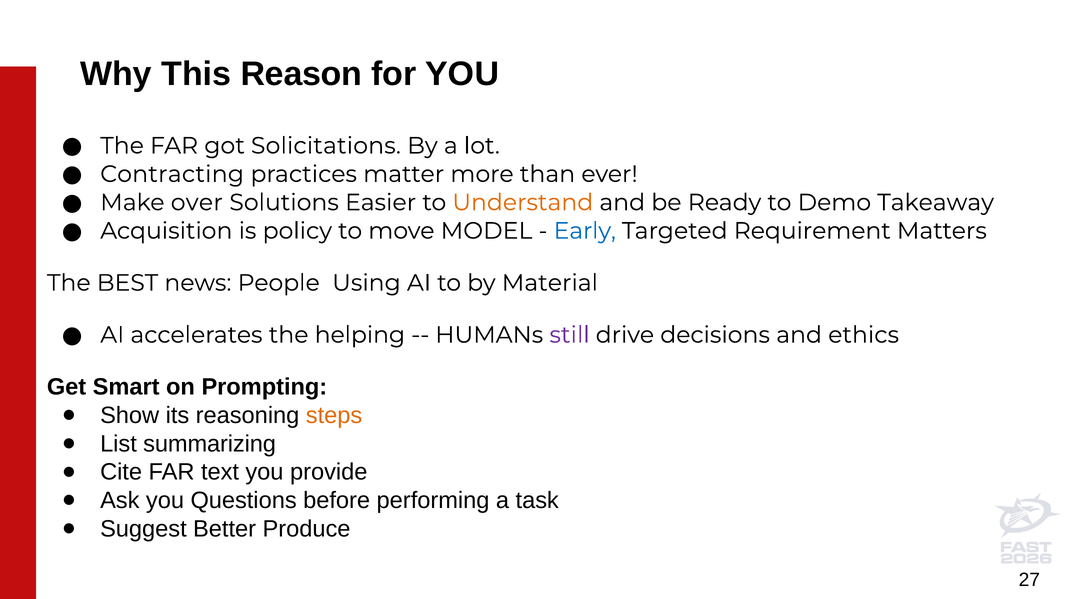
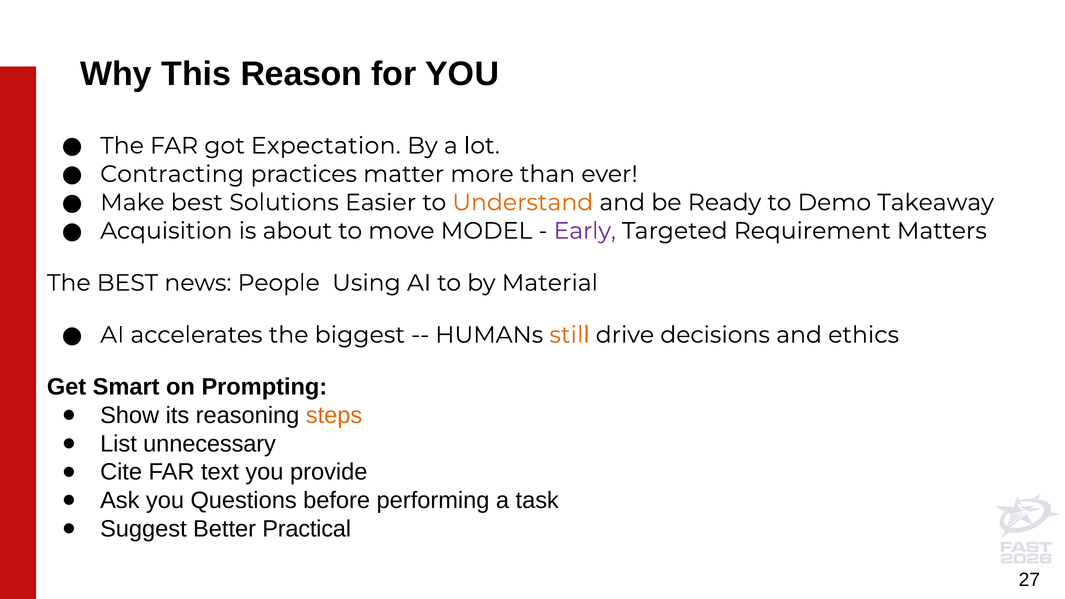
Solicitations: Solicitations -> Expectation (326, 146)
Make over: over -> best (197, 203)
policy: policy -> about (297, 231)
Early colour: blue -> purple (585, 231)
helping: helping -> biggest (360, 335)
still colour: purple -> orange (570, 335)
summarizing: summarizing -> unnecessary (210, 444)
Produce: Produce -> Practical (307, 529)
